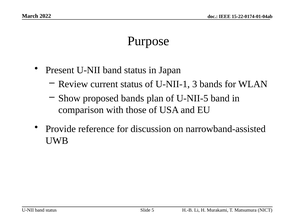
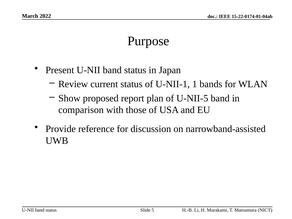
3: 3 -> 1 (195, 84)
proposed bands: bands -> report (133, 98)
